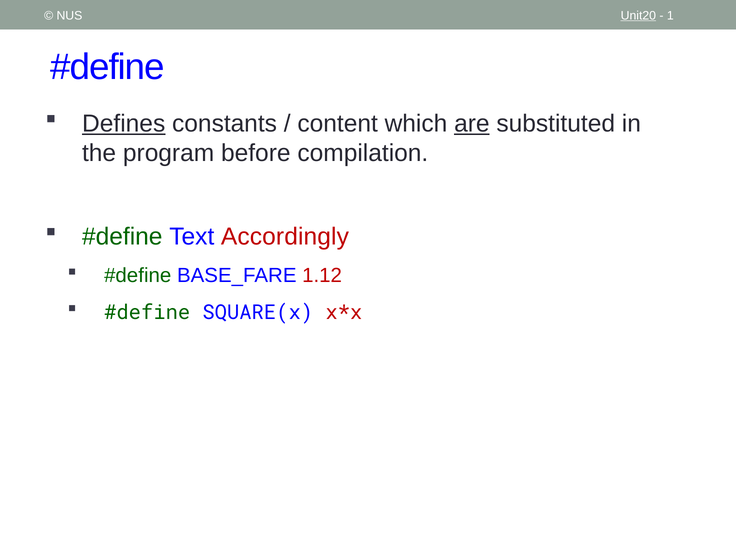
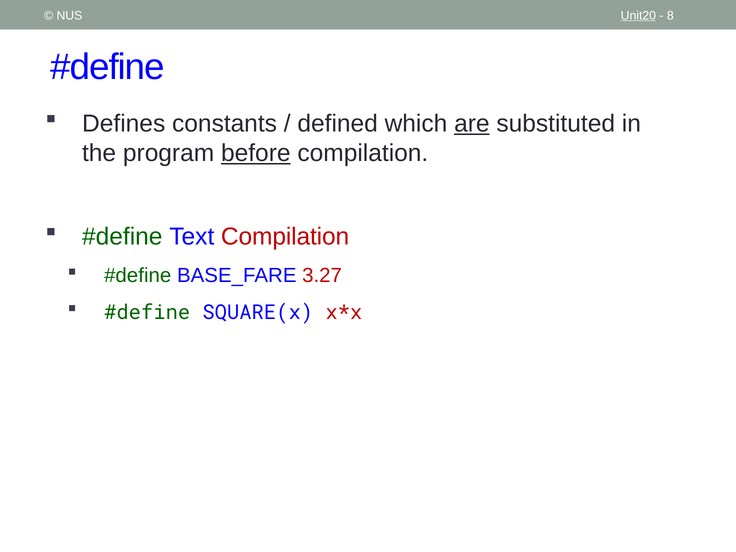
1: 1 -> 8 (670, 16)
Defines underline: present -> none (124, 124)
content: content -> defined (338, 124)
before underline: none -> present (256, 153)
Text Accordingly: Accordingly -> Compilation (285, 237)
1.12: 1.12 -> 3.27 (322, 276)
